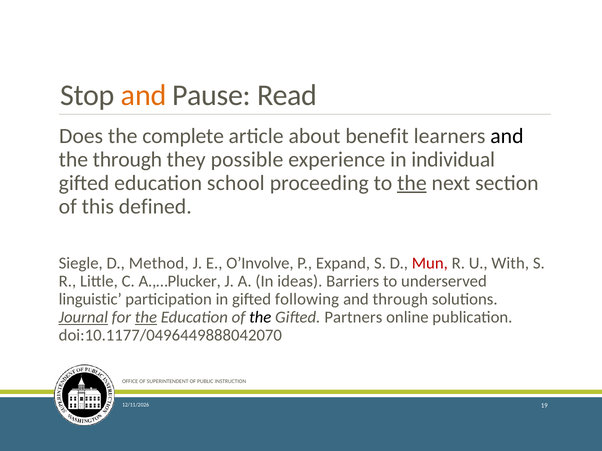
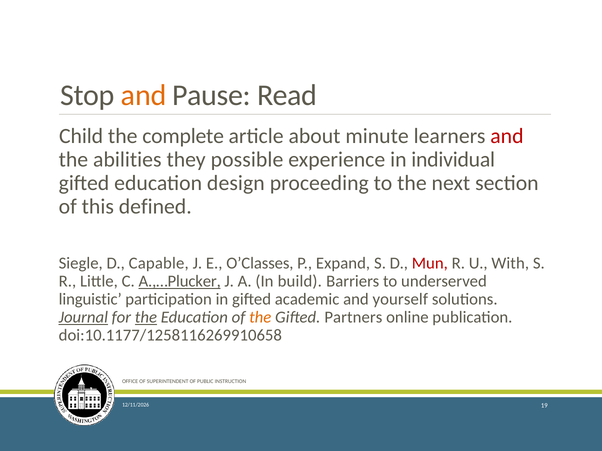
Does: Does -> Child (81, 136)
benefit: benefit -> minute (377, 136)
and colour: black -> red (507, 136)
the through: through -> abilities (127, 160)
school: school -> design (236, 183)
the underline: present -> none (412, 183)
Method: Method -> Capable (159, 263)
O’Involve: O’Involve -> O’Classes (260, 263)
A.,…Plucker underline: none -> present (180, 281)
ideas: ideas -> build (300, 281)
following: following -> academic (307, 299)
and through: through -> yourself (400, 299)
the colour: black -> orange (260, 318)
doi:10.1177/0496449888042070: doi:10.1177/0496449888042070 -> doi:10.1177/1258116269910658 (170, 336)
